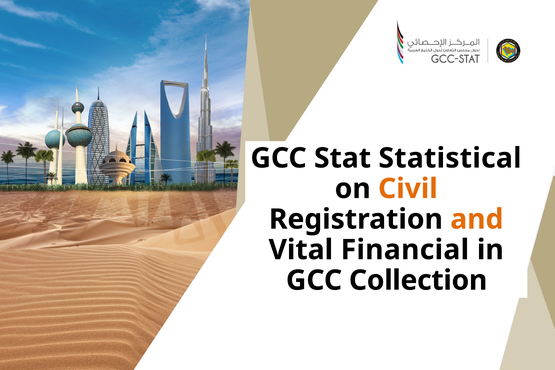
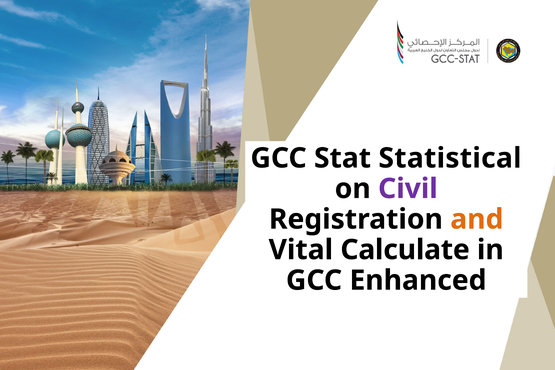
Civil colour: orange -> purple (408, 189)
Financial: Financial -> Calculate (405, 250)
Collection: Collection -> Enhanced (418, 280)
